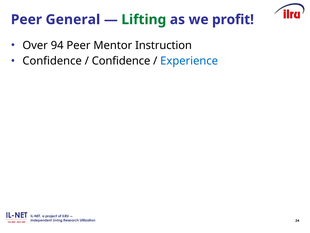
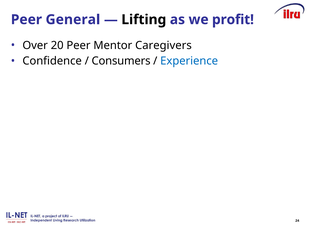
Lifting colour: green -> black (144, 20)
94: 94 -> 20 (57, 45)
Instruction: Instruction -> Caregivers (163, 45)
Confidence: Confidence -> Consumers (121, 61)
